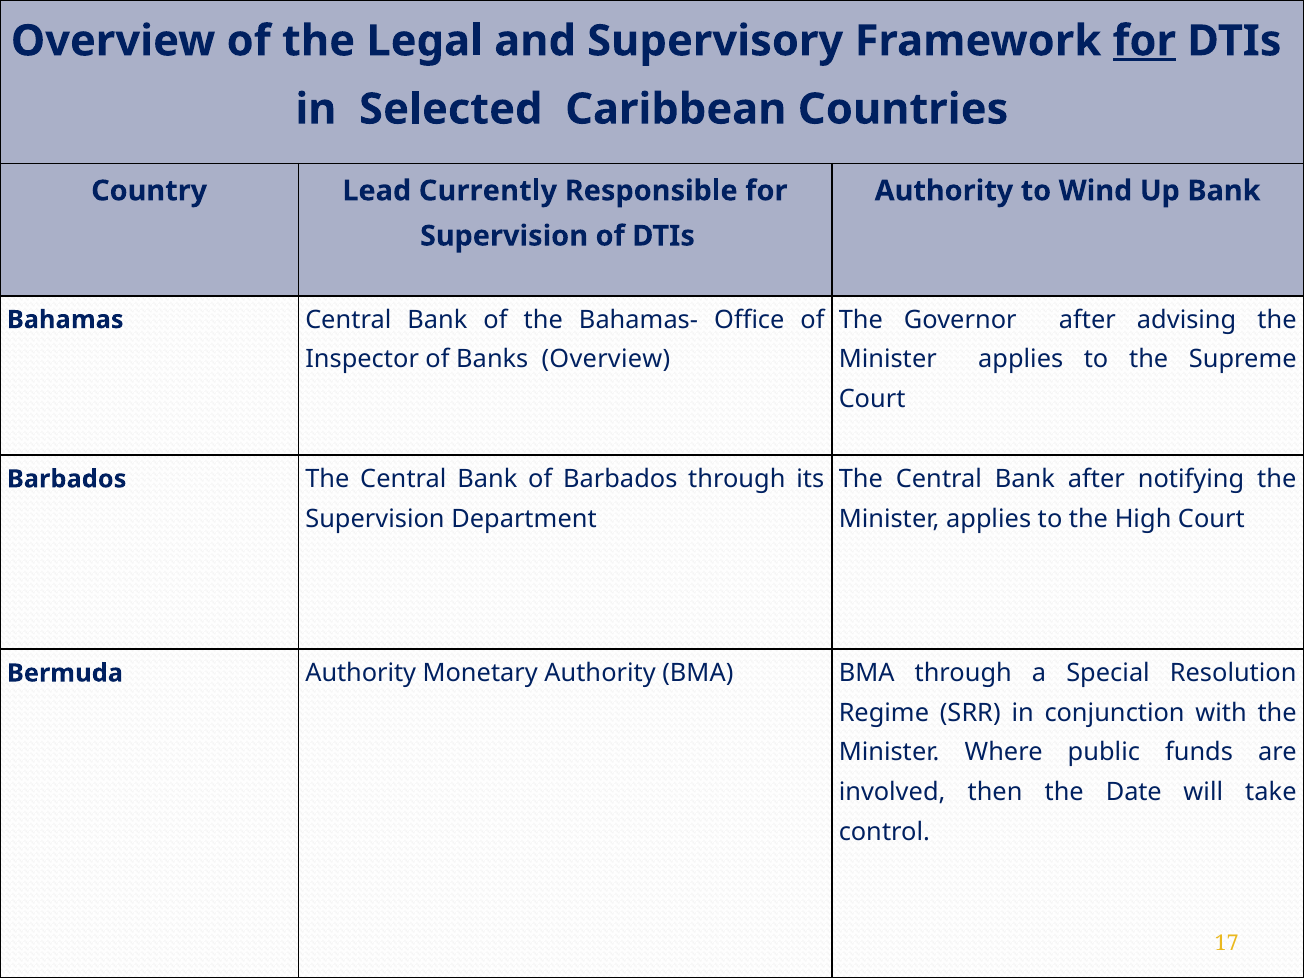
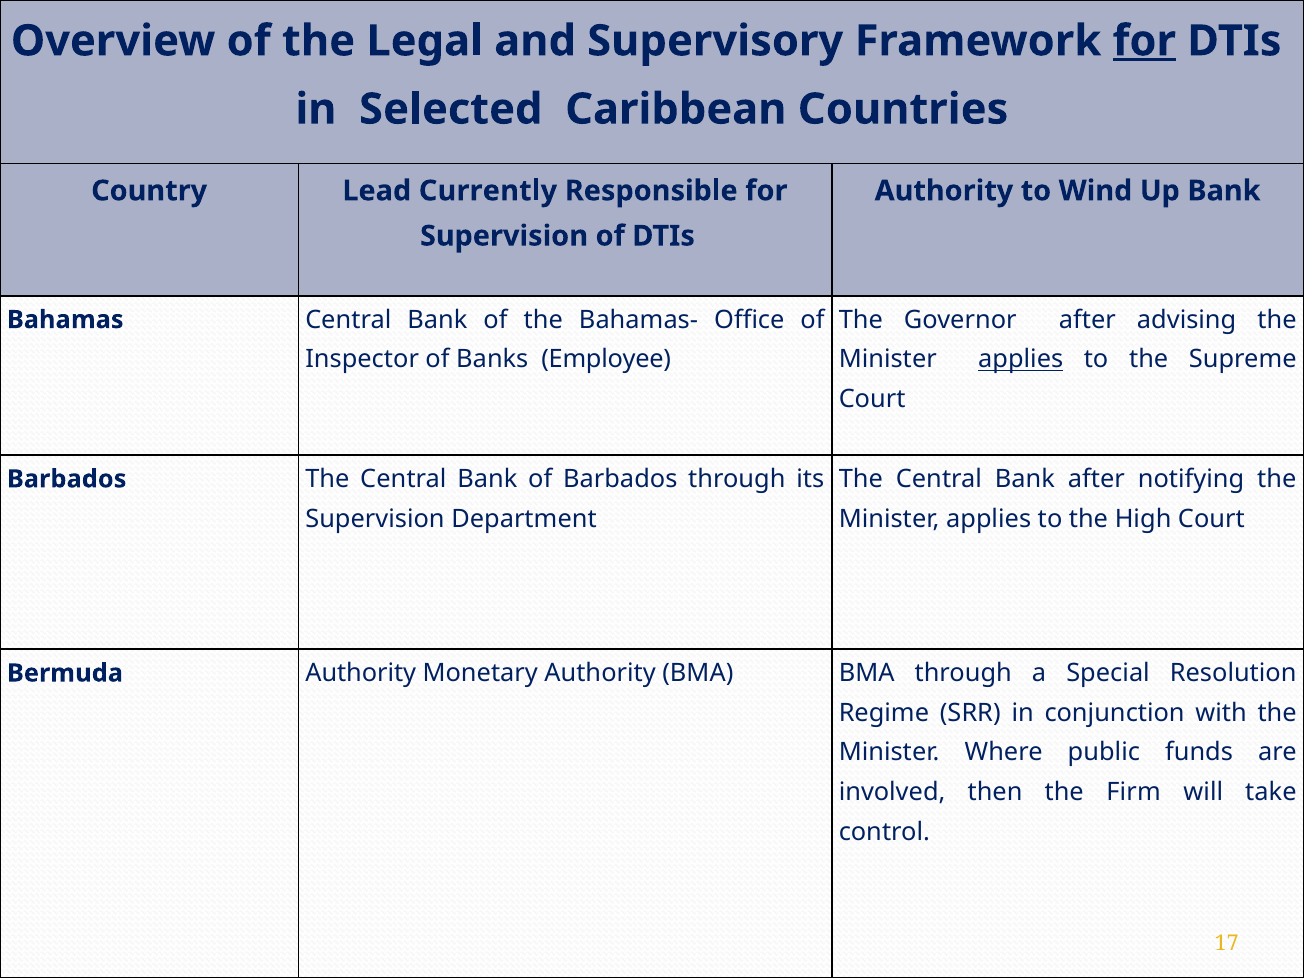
Banks Overview: Overview -> Employee (606, 359)
applies underline: none -> present (1021, 359)
Date: Date -> Firm (1134, 792)
